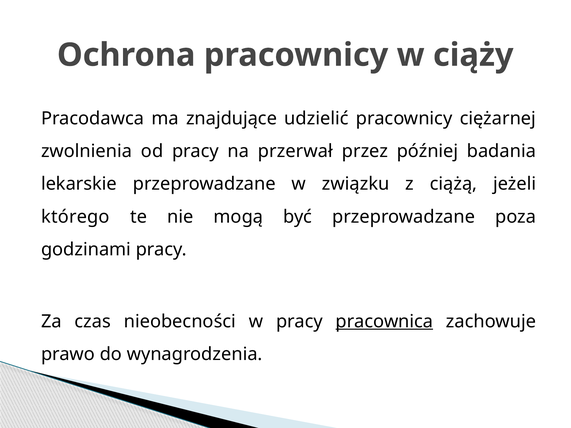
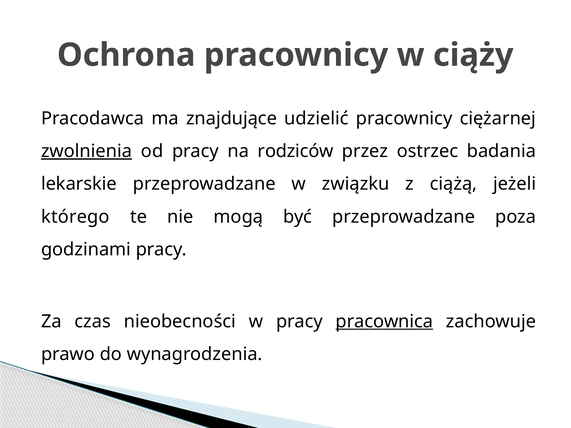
zwolnienia underline: none -> present (87, 151)
przerwał: przerwał -> rodziców (296, 151)
później: później -> ostrzec (427, 151)
